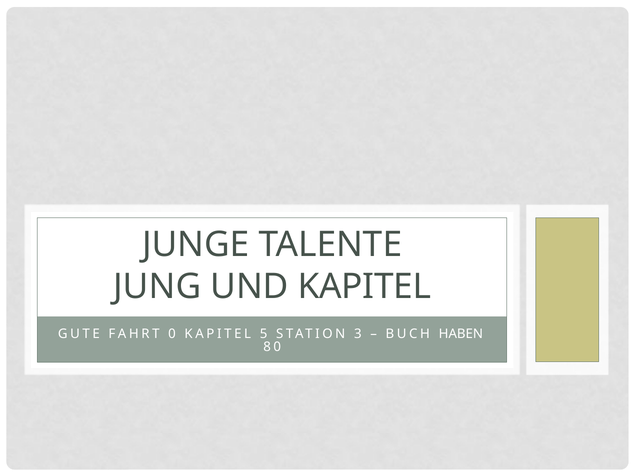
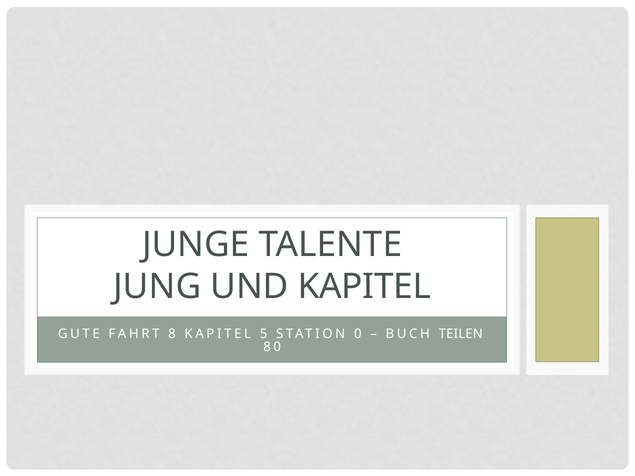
0: 0 -> 8 (172, 334)
3: 3 -> 0 (358, 334)
HABEN: HABEN -> TEILEN (461, 334)
